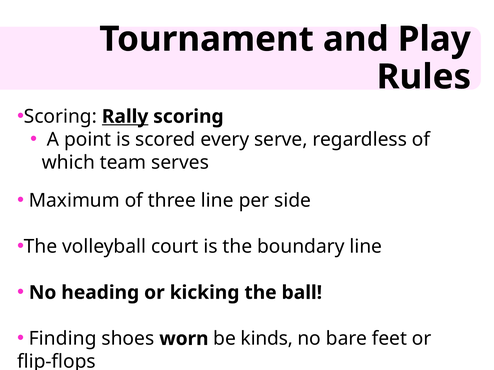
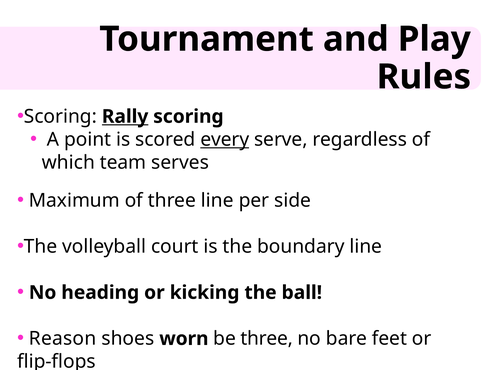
every underline: none -> present (225, 140)
Finding: Finding -> Reason (63, 339)
be kinds: kinds -> three (267, 339)
